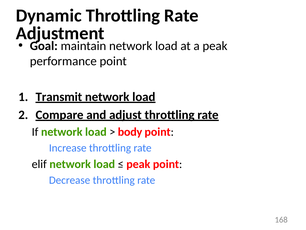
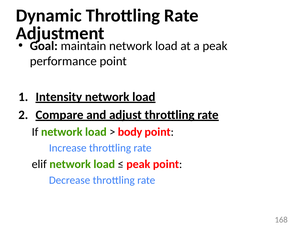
Transmit: Transmit -> Intensity (59, 97)
